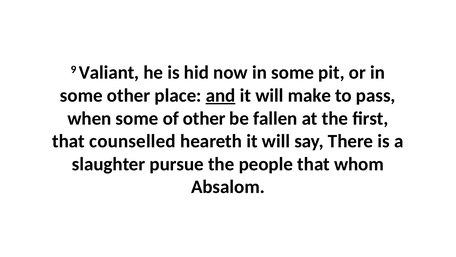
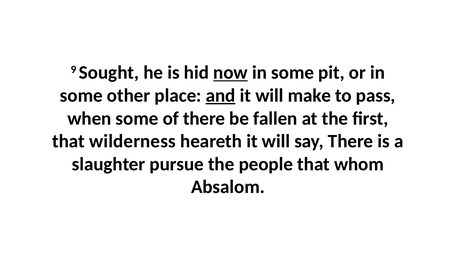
Valiant: Valiant -> Sought (109, 73)
now underline: none -> present (231, 73)
of other: other -> there (204, 118)
counselled: counselled -> wilderness (132, 141)
